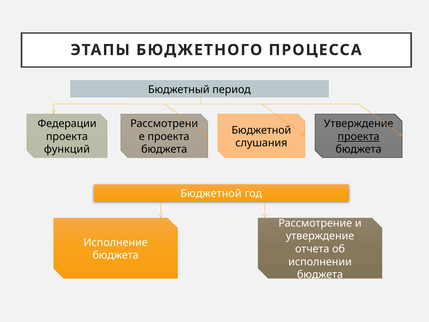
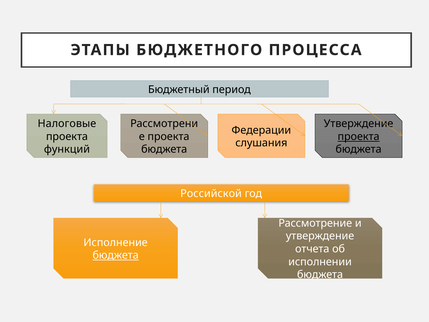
Федерации: Федерации -> Налоговые (67, 124)
Бюджетной: Бюджетной -> Федерации (261, 130)
Бюджетной: Бюджетной -> Российской (211, 193)
бюджета underline: none -> present (116, 255)
